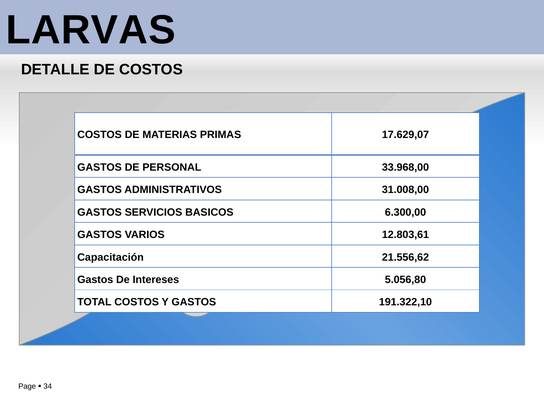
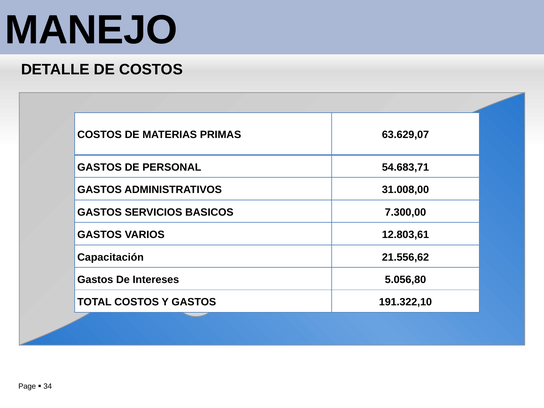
LARVAS: LARVAS -> MANEJO (91, 30)
17.629,07: 17.629,07 -> 63.629,07 (405, 135)
33.968,00: 33.968,00 -> 54.683,71 (405, 167)
6.300,00: 6.300,00 -> 7.300,00 (405, 212)
